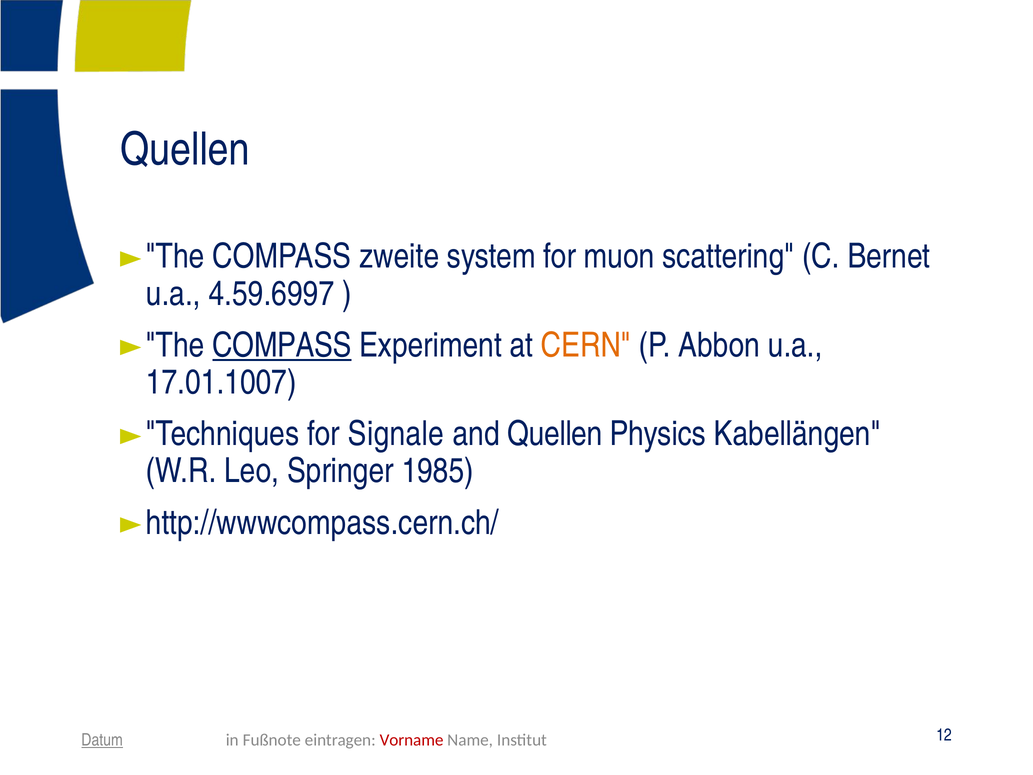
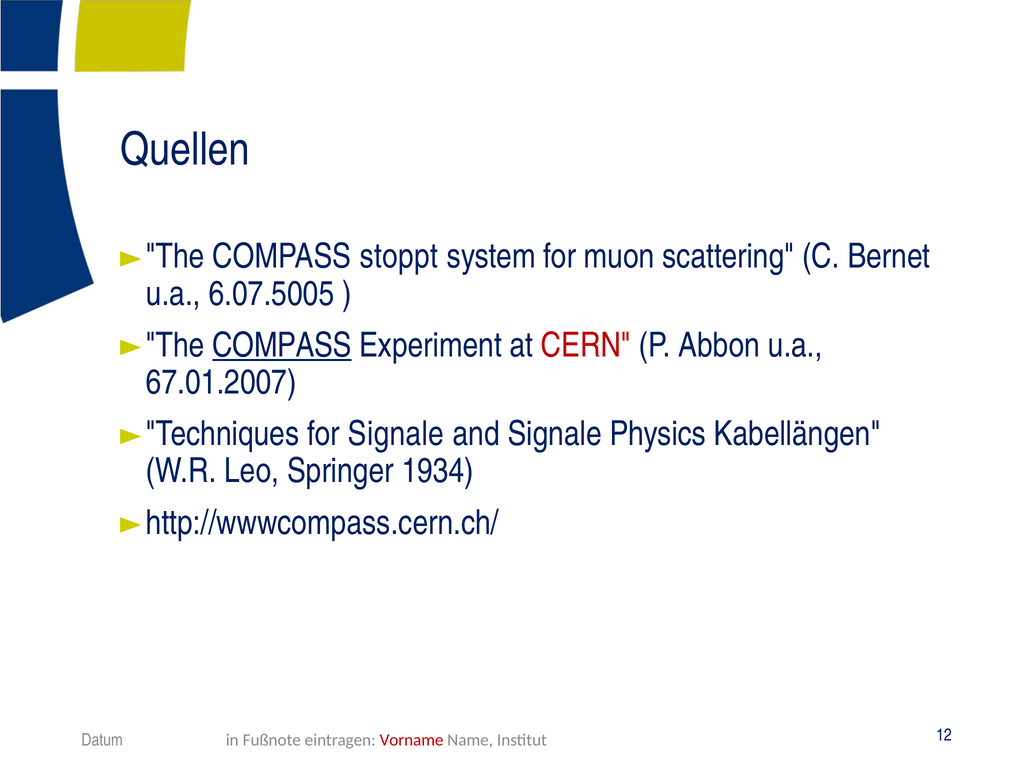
zweite: zweite -> stoppt (399, 256)
4.59.6997: 4.59.6997 -> 6.07.5005 (271, 294)
CERN colour: orange -> red (586, 345)
17.01.1007: 17.01.1007 -> 67.01.2007 (221, 382)
and Quellen: Quellen -> Signale (555, 434)
1985: 1985 -> 1934 (438, 471)
Datum underline: present -> none (102, 740)
